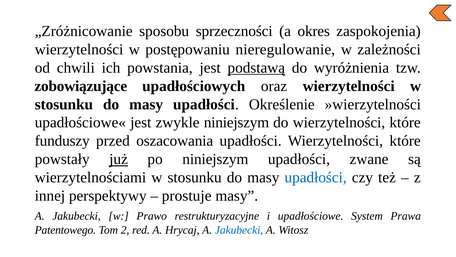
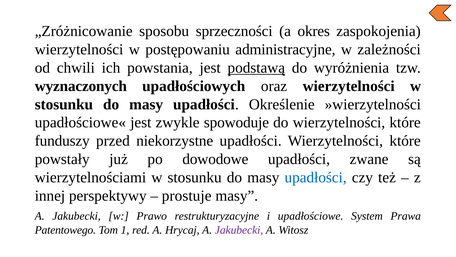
nieregulowanie: nieregulowanie -> administracyjne (285, 49)
zobowiązujące: zobowiązujące -> wyznaczonych (81, 86)
zwykle niniejszym: niniejszym -> spowoduje (236, 122)
oszacowania: oszacowania -> niekorzystne (175, 141)
już underline: present -> none (119, 159)
po niniejszym: niniejszym -> dowodowe (215, 159)
2: 2 -> 1 (125, 229)
Jakubecki colour: blue -> purple (239, 229)
